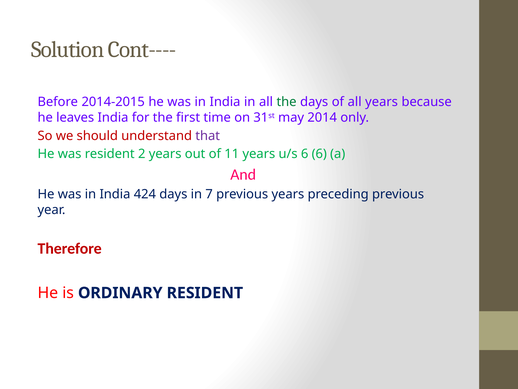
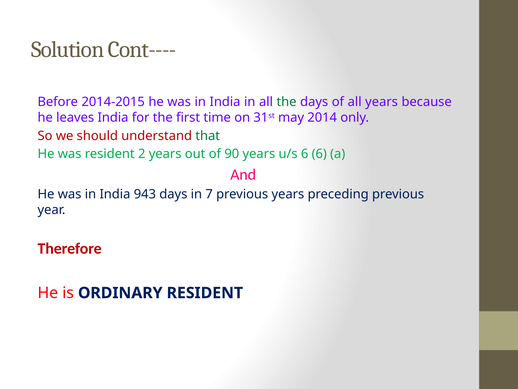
that colour: purple -> green (208, 136)
11: 11 -> 90 (232, 154)
424: 424 -> 943 (145, 194)
